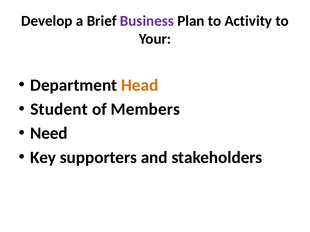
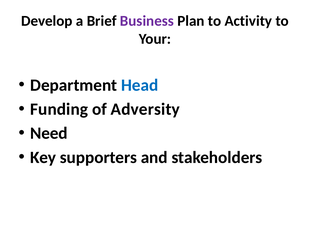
Head colour: orange -> blue (140, 85)
Student: Student -> Funding (59, 110)
Members: Members -> Adversity (145, 110)
